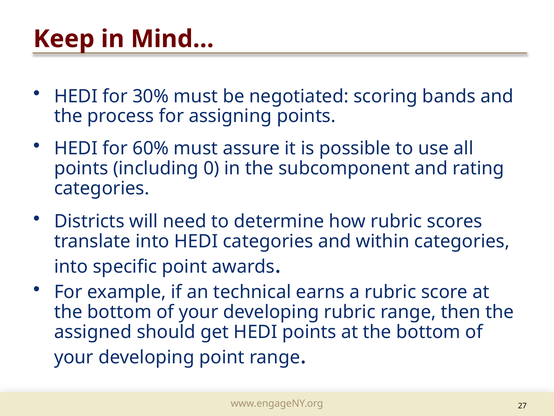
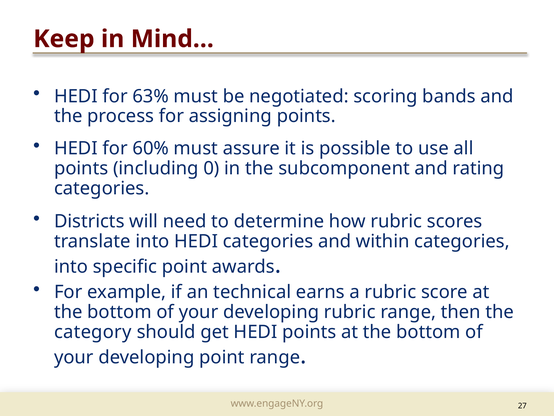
30%: 30% -> 63% (151, 96)
assigned: assigned -> category (93, 332)
